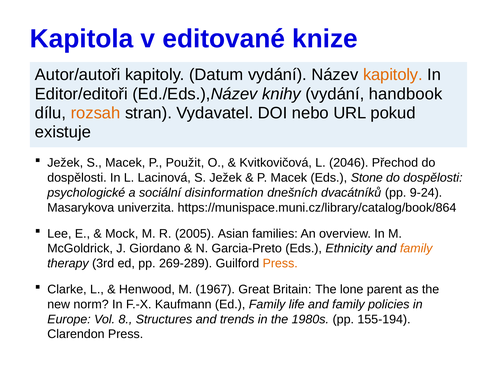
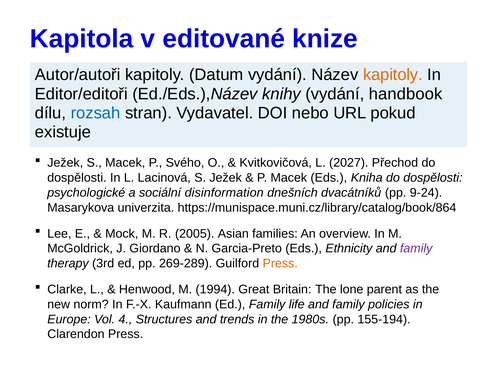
rozsah colour: orange -> blue (96, 113)
Použit: Použit -> Svého (185, 163)
2046: 2046 -> 2027 (349, 163)
Stone: Stone -> Kniha (367, 178)
family colour: orange -> purple (416, 248)
1967: 1967 -> 1994 (215, 289)
8: 8 -> 4 (125, 319)
